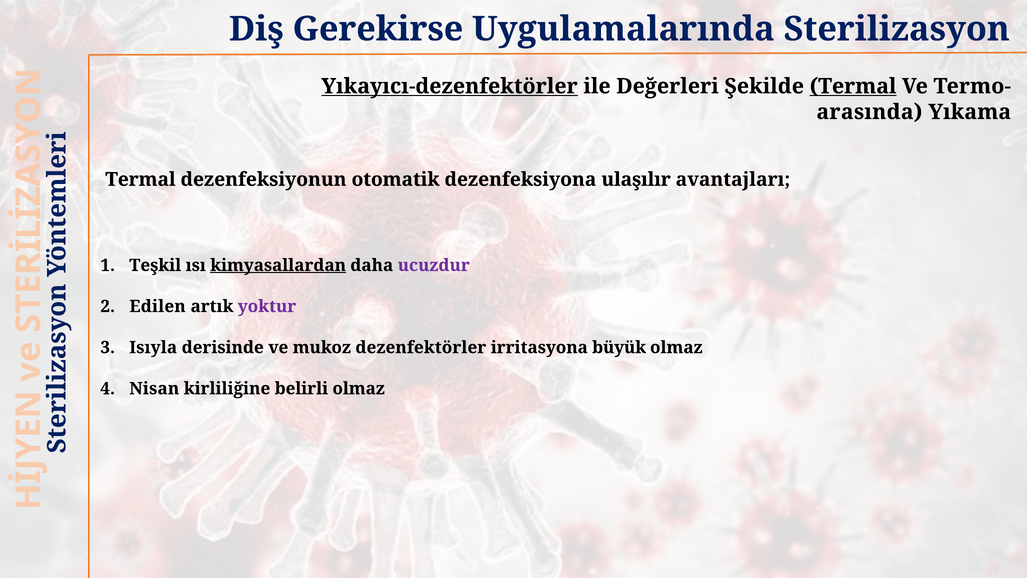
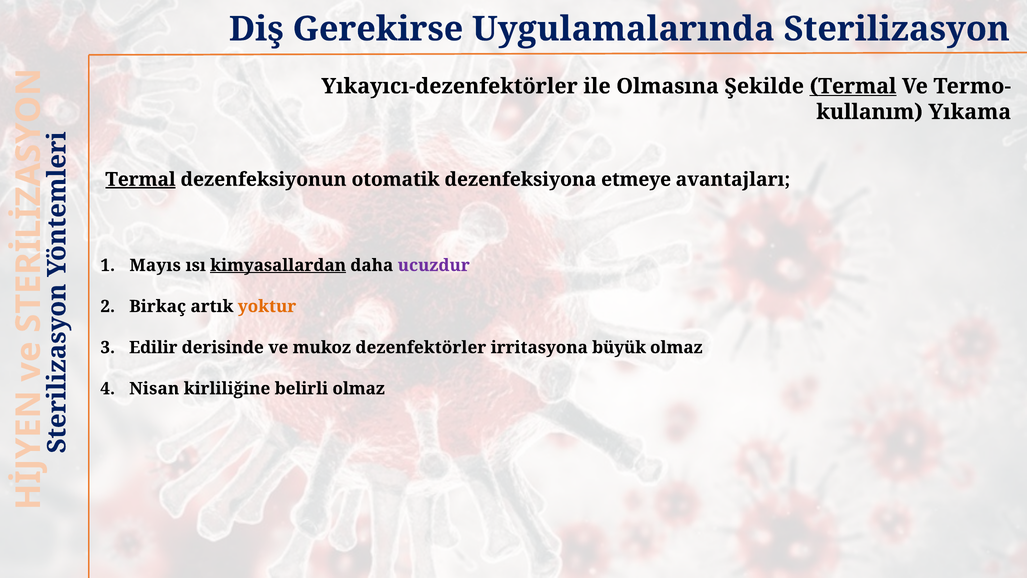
Yıkayıcı-dezenfektörler underline: present -> none (450, 86)
Değerleri: Değerleri -> Olmasına (668, 86)
arasında: arasında -> kullanım (870, 112)
Termal underline: none -> present (141, 179)
ulaşılır: ulaşılır -> etmeye (636, 179)
Teşkil: Teşkil -> Mayıs (155, 265)
Edilen: Edilen -> Birkaç (158, 306)
yoktur colour: purple -> orange (267, 306)
Isıyla: Isıyla -> Edilir (153, 347)
